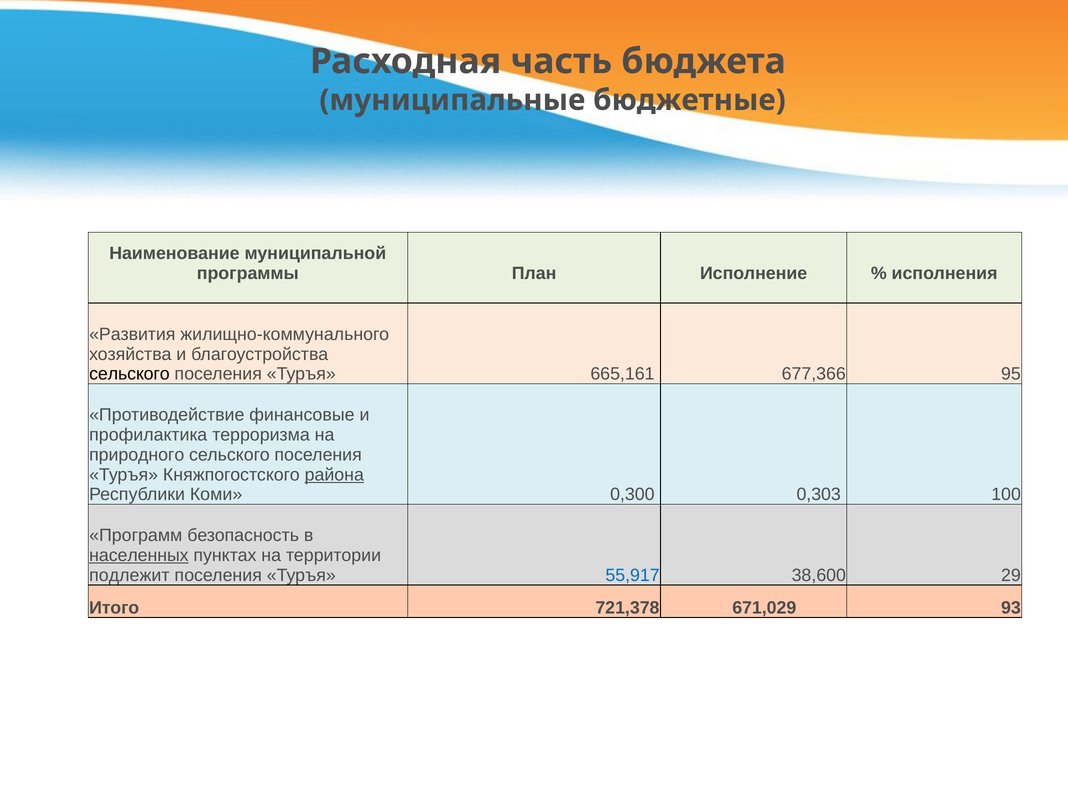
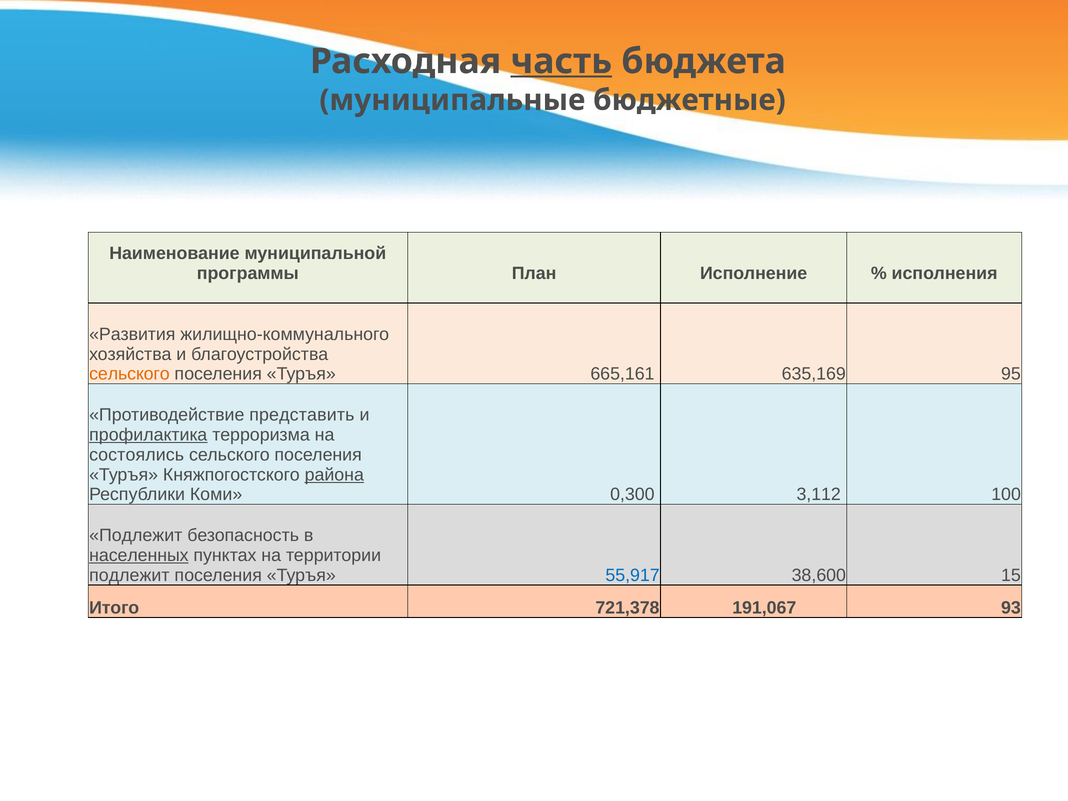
часть underline: none -> present (561, 61)
сельского colour: black -> orange (129, 374)
677,366: 677,366 -> 635,169 (814, 374)
финансовые: финансовые -> представить (302, 415)
профилактика underline: none -> present (148, 435)
природного: природного -> состоялись (137, 455)
0,303: 0,303 -> 3,112 (819, 495)
Программ: Программ -> Подлежит (136, 535)
29: 29 -> 15 (1011, 575)
671,029: 671,029 -> 191,067 (764, 608)
